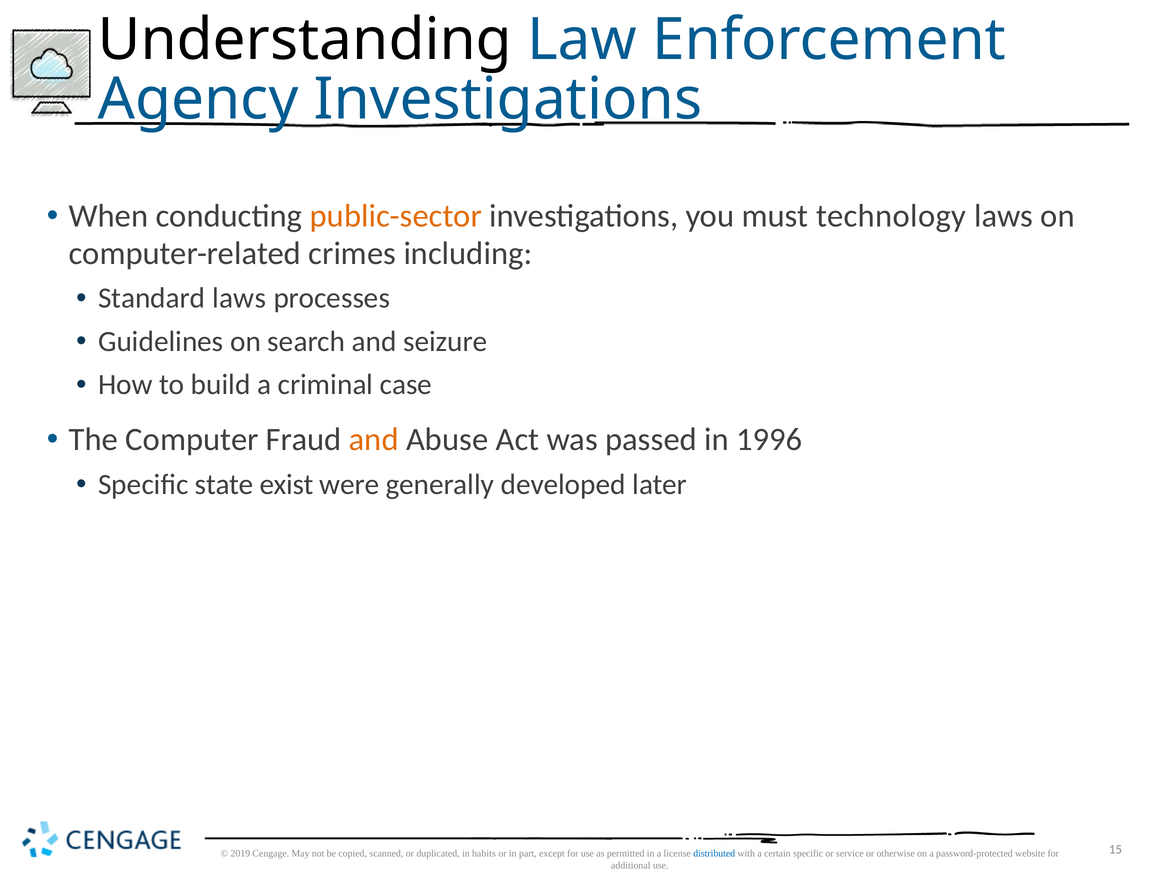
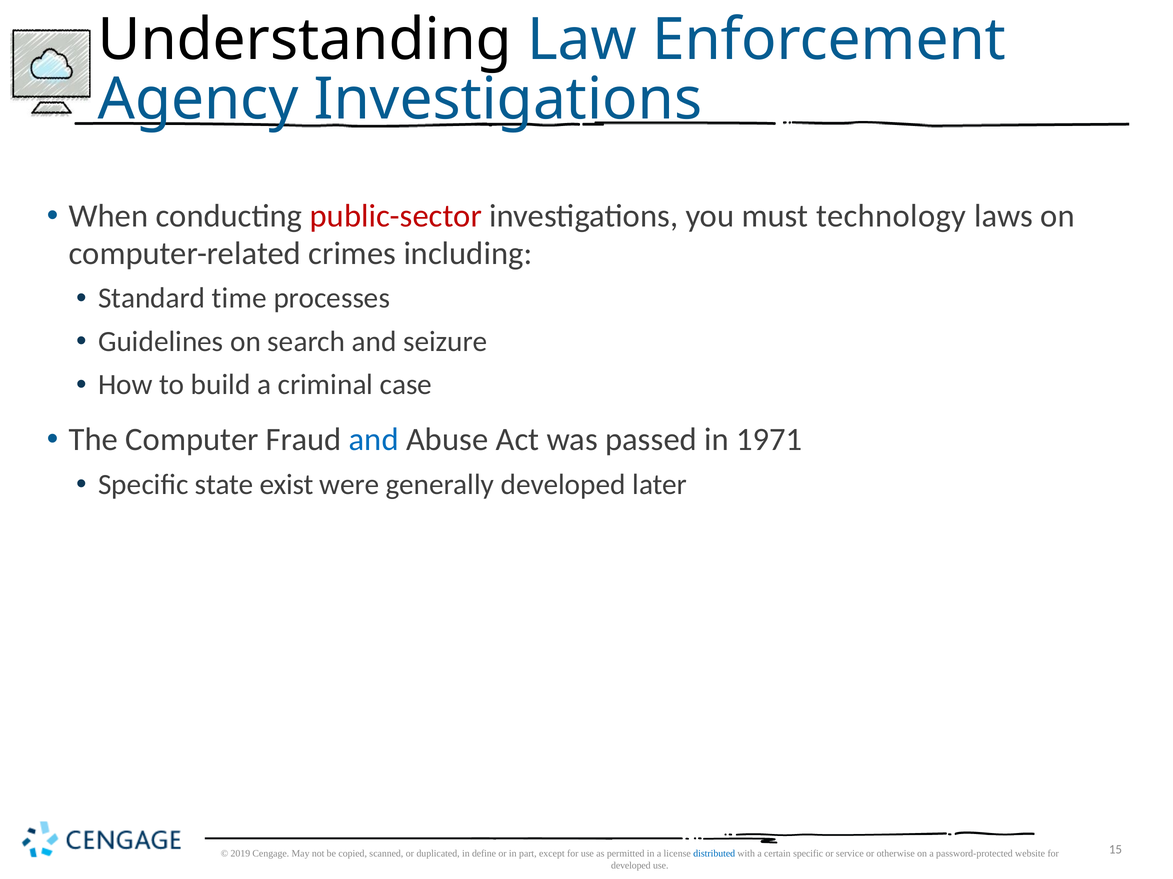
public-sector colour: orange -> red (396, 216)
Standard laws: laws -> time (239, 299)
and colour: orange -> blue (374, 440)
1996: 1996 -> 1971 (769, 440)
habits: habits -> define (484, 854)
additional: additional -> developed (631, 866)
